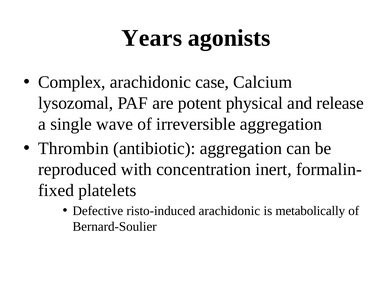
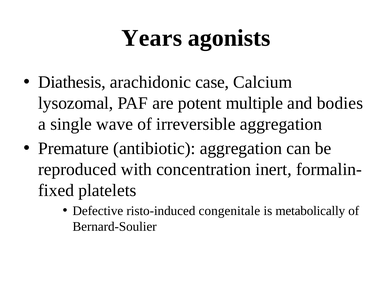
Complex: Complex -> Diathesis (72, 82)
physical: physical -> multiple (254, 103)
release: release -> bodies (340, 103)
Thrombin: Thrombin -> Premature (74, 148)
risto-induced arachidonic: arachidonic -> congenitale (229, 211)
